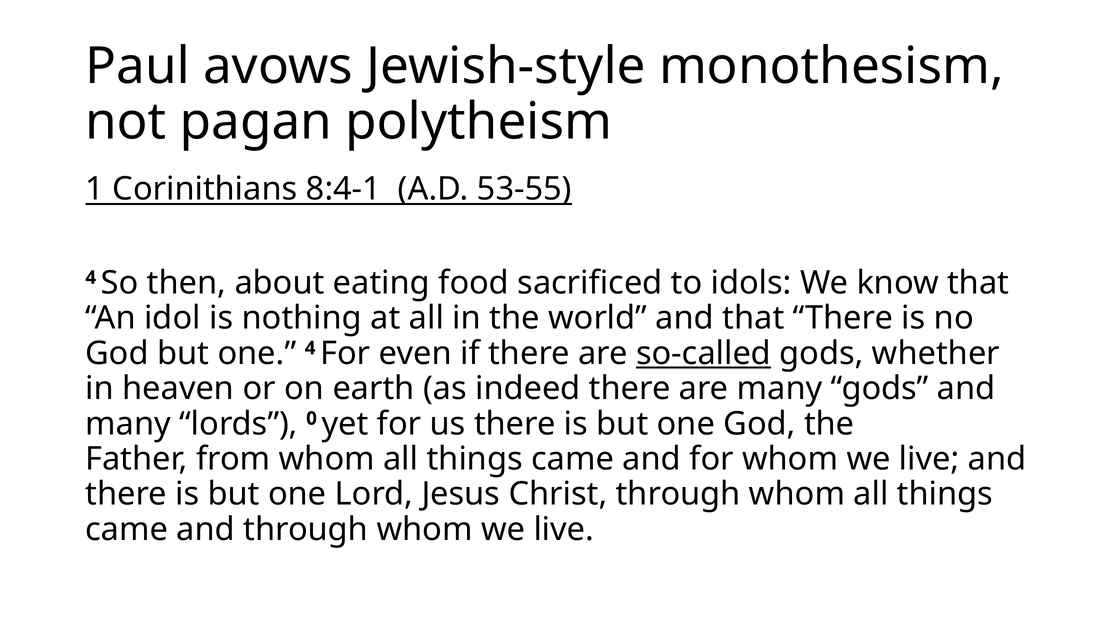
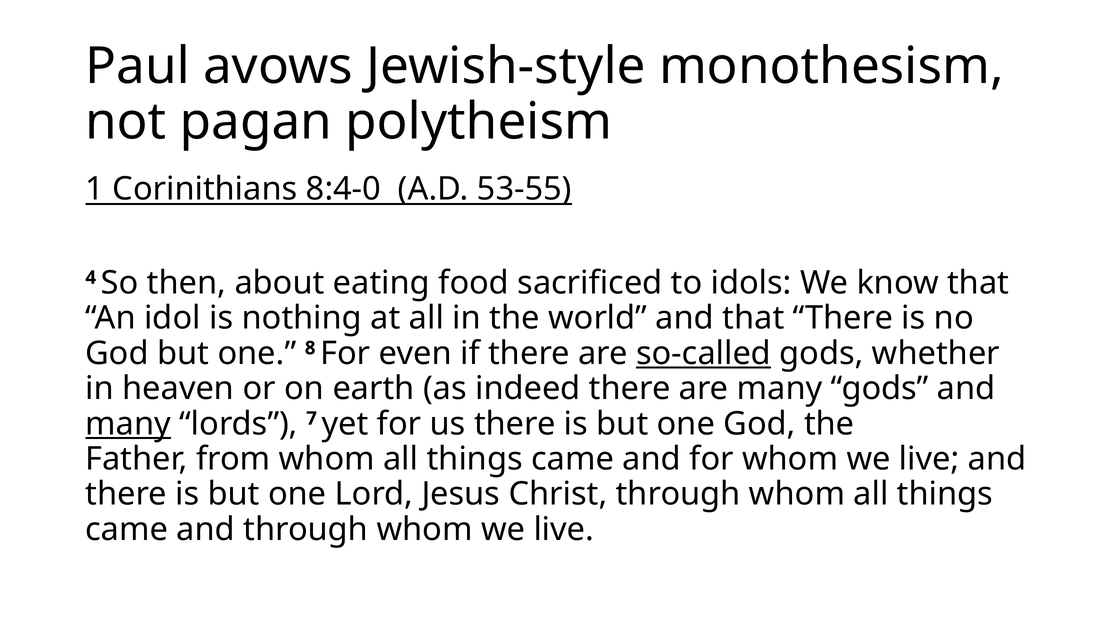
8:4-1: 8:4-1 -> 8:4-0 (343, 189)
one 4: 4 -> 8 (310, 348)
many underline: none -> present (128, 424)
0: 0 -> 7 (312, 419)
